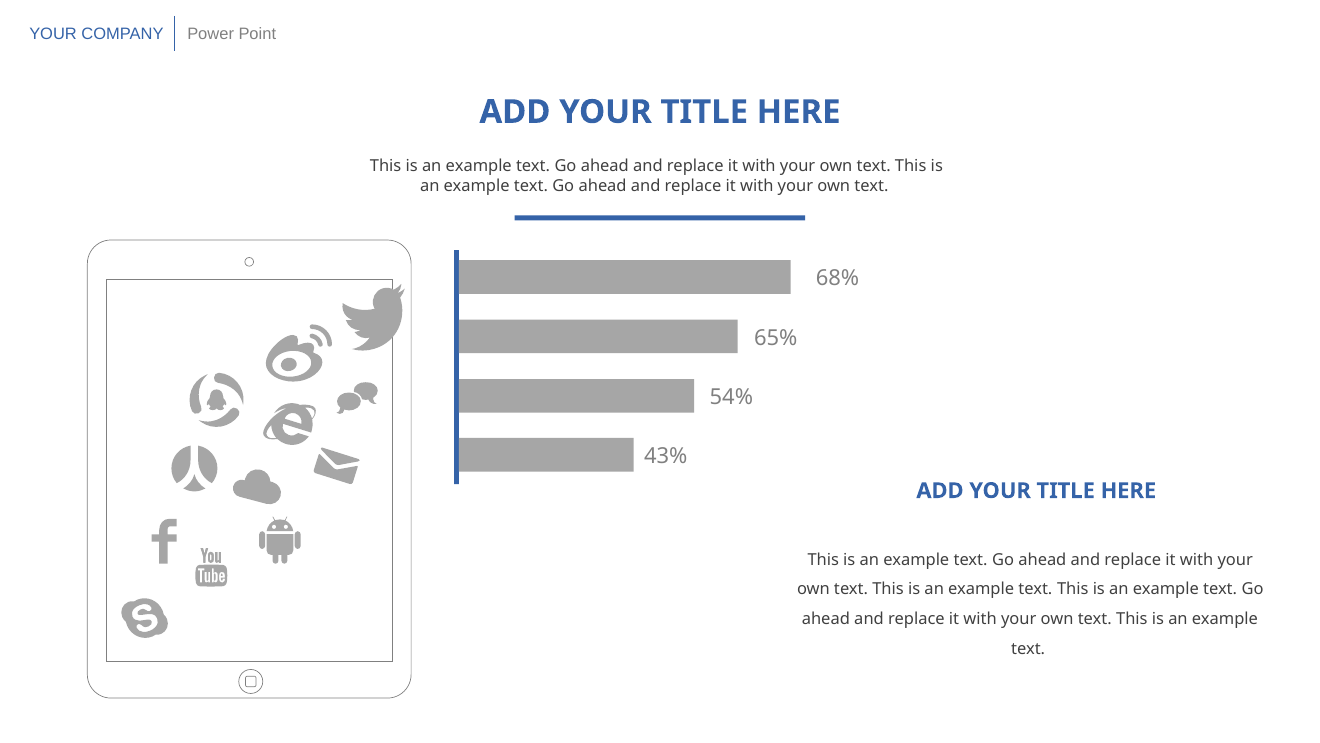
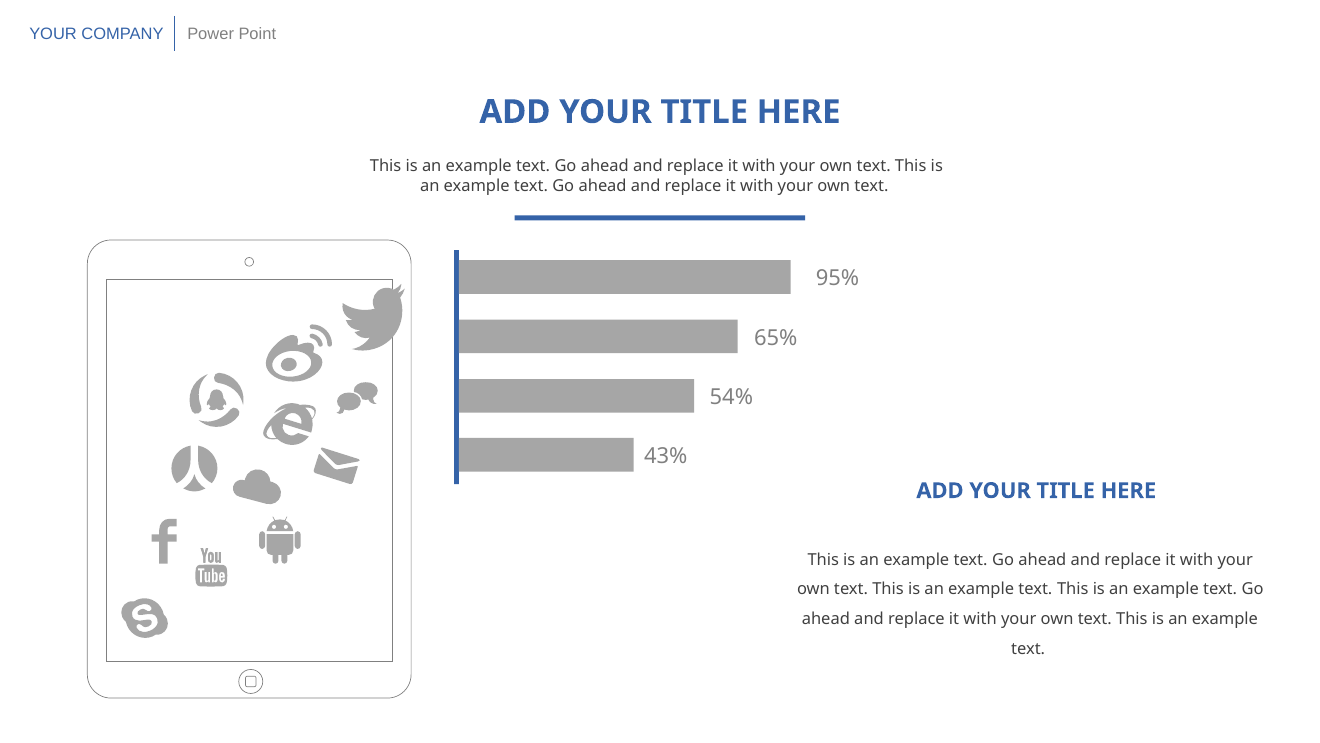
68%: 68% -> 95% (837, 278)
